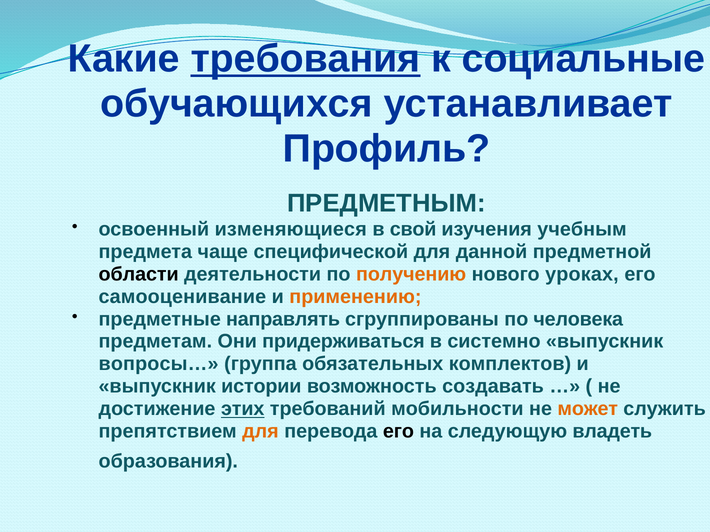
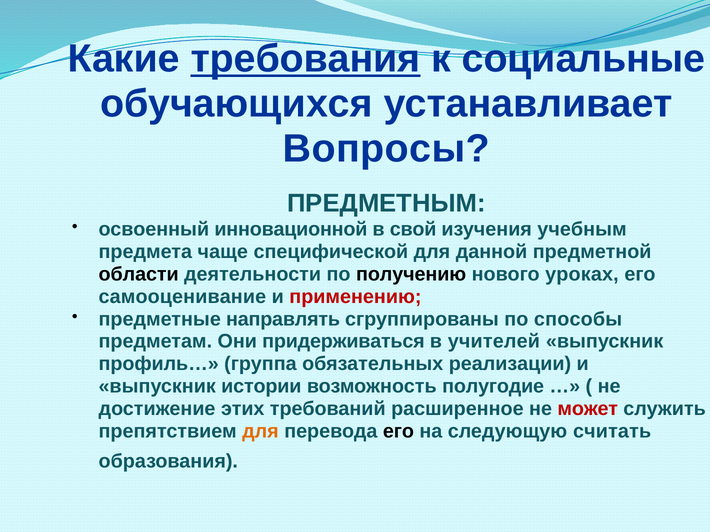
Профиль: Профиль -> Вопросы (386, 149)
изменяющиеся: изменяющиеся -> инновационной (291, 229)
получению colour: orange -> black (411, 274)
применению colour: orange -> red (355, 297)
человека: человека -> способы (578, 319)
системно: системно -> учителей (494, 342)
вопросы…: вопросы… -> профиль… (159, 364)
комплектов: комплектов -> реализации (510, 364)
создавать: создавать -> полугодие (493, 387)
этих underline: present -> none (243, 409)
мобильности: мобильности -> расширенное (457, 409)
может colour: orange -> red (588, 409)
владеть: владеть -> считать (612, 432)
